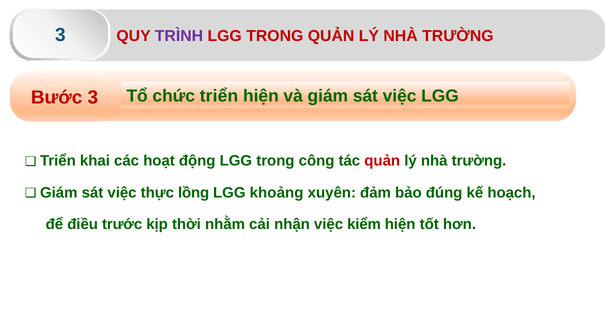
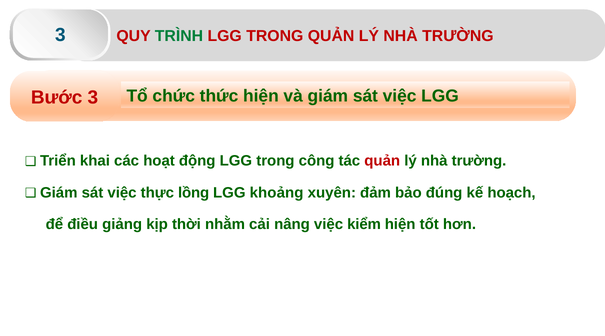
TRÌNH colour: purple -> green (179, 36)
chức triển: triển -> thức (219, 96)
trước: trước -> giảng (122, 224)
nhận: nhận -> nâng (292, 224)
